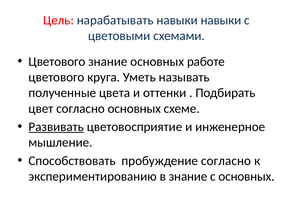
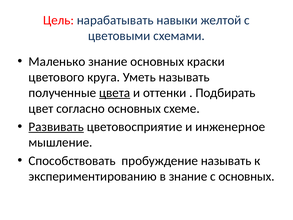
навыки навыки: навыки -> желтой (221, 20)
Цветового: Цветового -> Маленько (57, 61)
работе: работе -> краски (206, 61)
цвета underline: none -> present (115, 93)
пробуждение согласно: согласно -> называть (226, 161)
